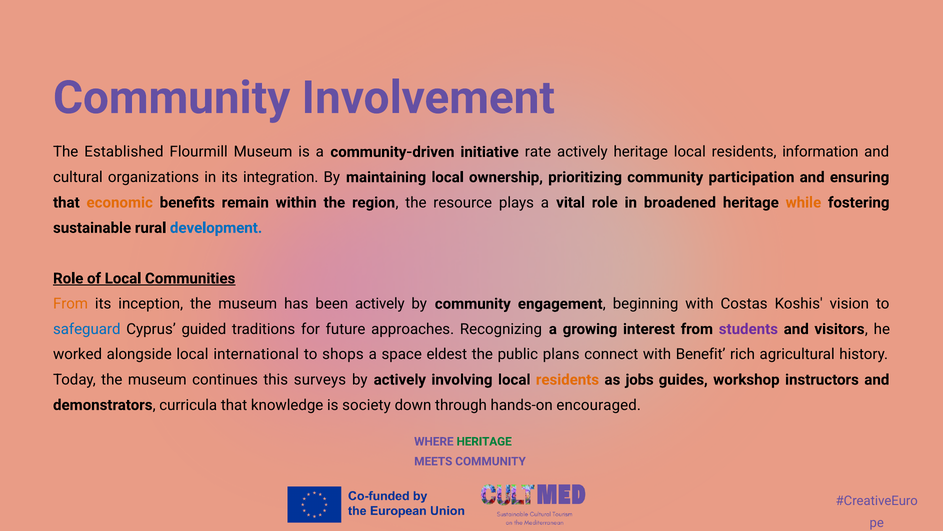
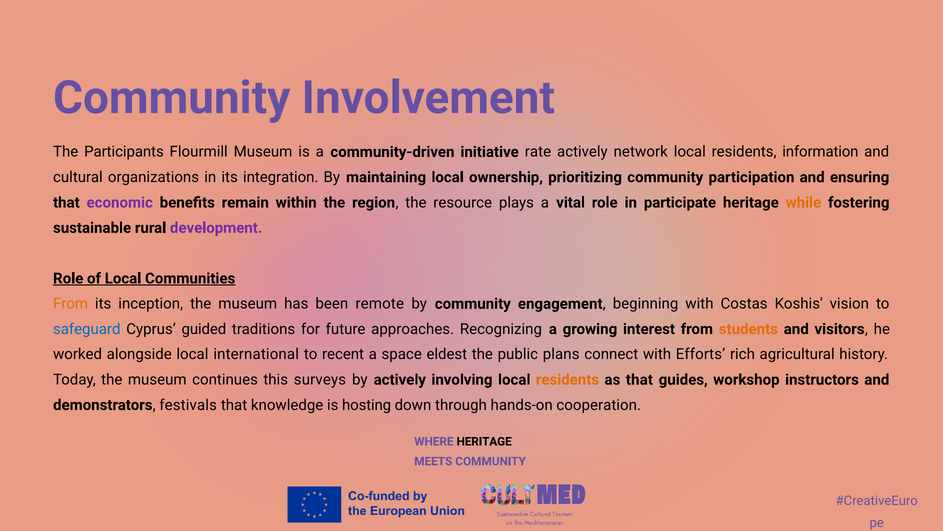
Established: Established -> Participants (124, 152)
actively heritage: heritage -> network (641, 152)
economic colour: orange -> purple (120, 202)
broadened: broadened -> participate (680, 202)
development colour: blue -> purple (216, 228)
been actively: actively -> remote (380, 303)
students colour: purple -> orange (748, 329)
shops: shops -> recent (343, 354)
Benefit: Benefit -> Efforts (700, 354)
as jobs: jobs -> that (639, 379)
curricula: curricula -> festivals (188, 405)
society: society -> hosting (367, 405)
encouraged: encouraged -> cooperation (599, 405)
HERITAGE colour: green -> black (484, 441)
